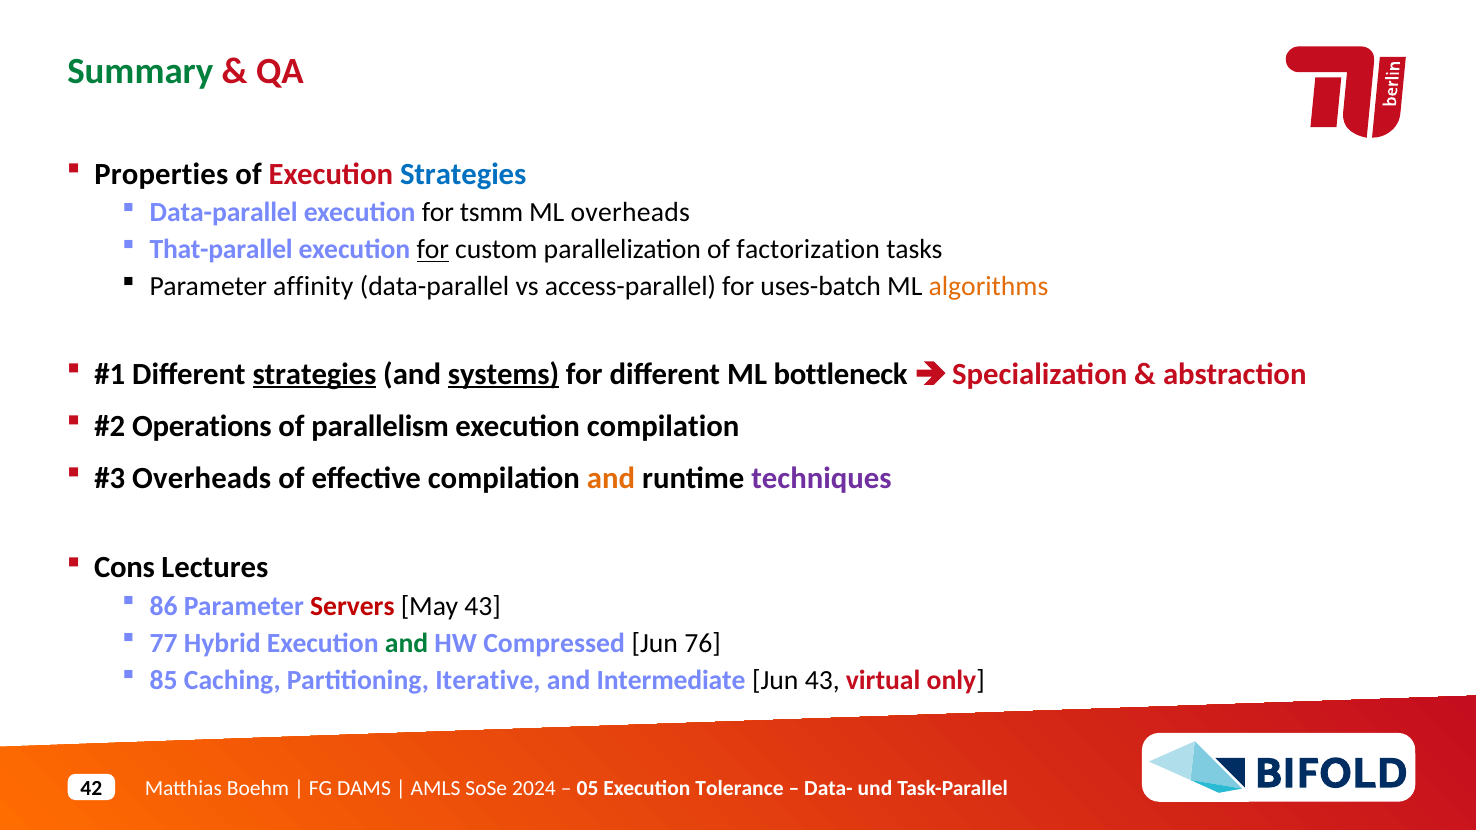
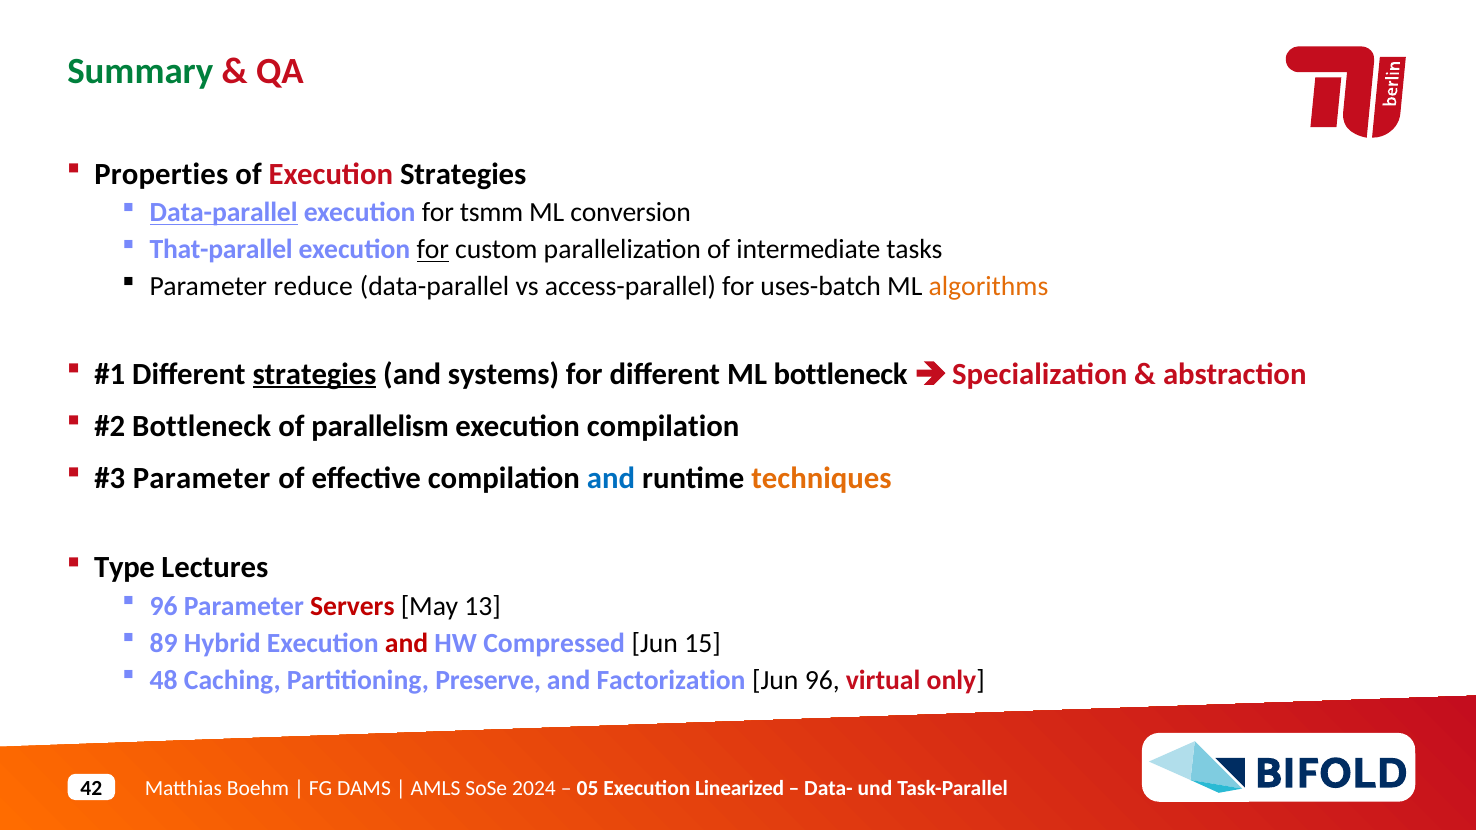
Strategies colour: blue -> black (463, 174)
Data-parallel underline: none -> present (224, 213)
ML overheads: overheads -> conversion (631, 213)
factorization: factorization -> intermediate (808, 250)
affinity: affinity -> reduce (313, 287)
systems underline: present -> none (503, 374)
Operations: Operations -> Bottleneck (202, 426)
Overheads: Overheads -> Parameter (202, 479)
and colour: orange -> blue (611, 479)
techniques colour: purple -> orange (821, 479)
Cons: Cons -> Type (125, 568)
86: 86 -> 96 (164, 607)
May 43: 43 -> 13 (483, 607)
77: 77 -> 89 (164, 643)
and colour: green -> red (407, 643)
76: 76 -> 15 (703, 643)
85: 85 -> 48 (164, 680)
Iterative: Iterative -> Preserve (488, 680)
Intermediate: Intermediate -> Factorization (671, 680)
Jun 43: 43 -> 96 (822, 680)
Tolerance: Tolerance -> Linearized (740, 789)
